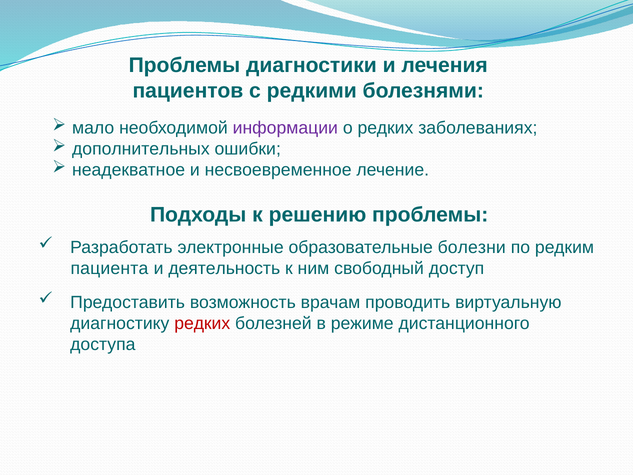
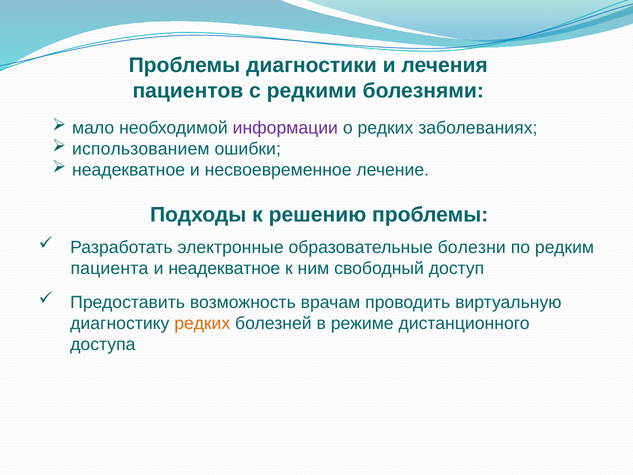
дополнительных: дополнительных -> использованием (141, 149)
и деятельность: деятельность -> неадекватное (224, 268)
редких colour: red -> orange (202, 323)
